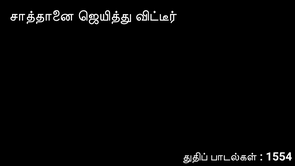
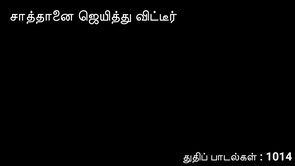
1554: 1554 -> 1014 (279, 157)
